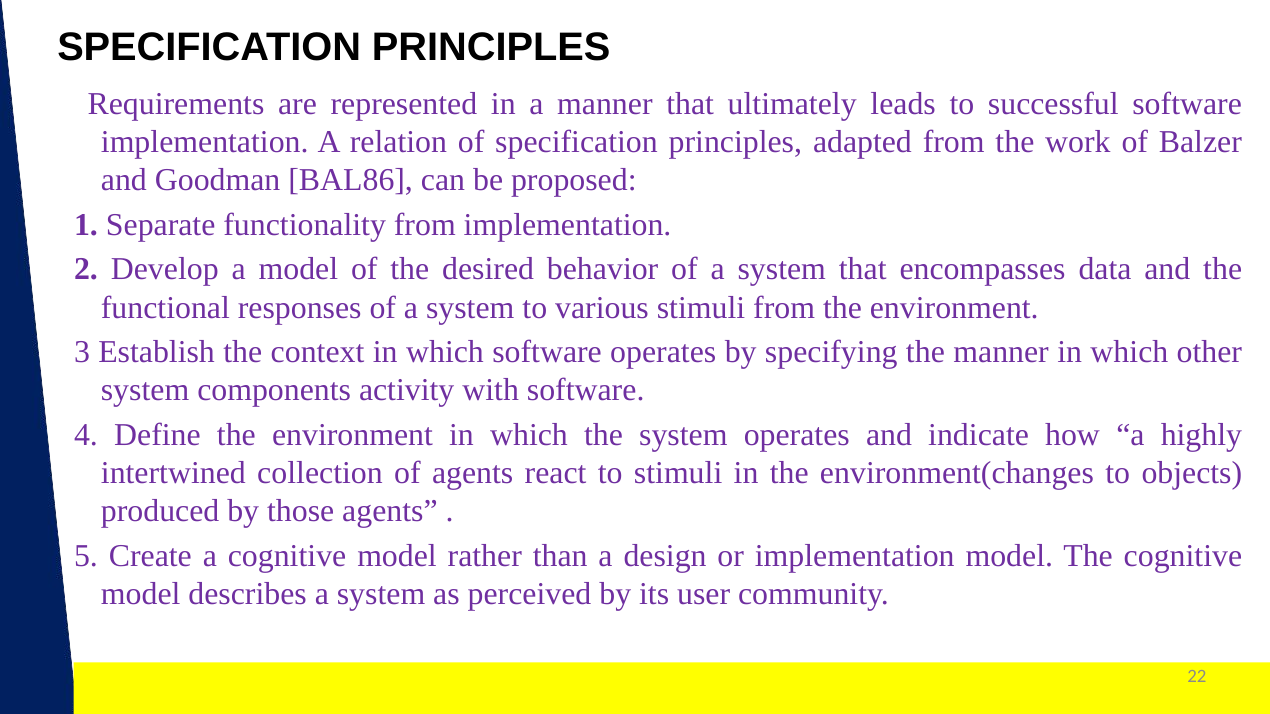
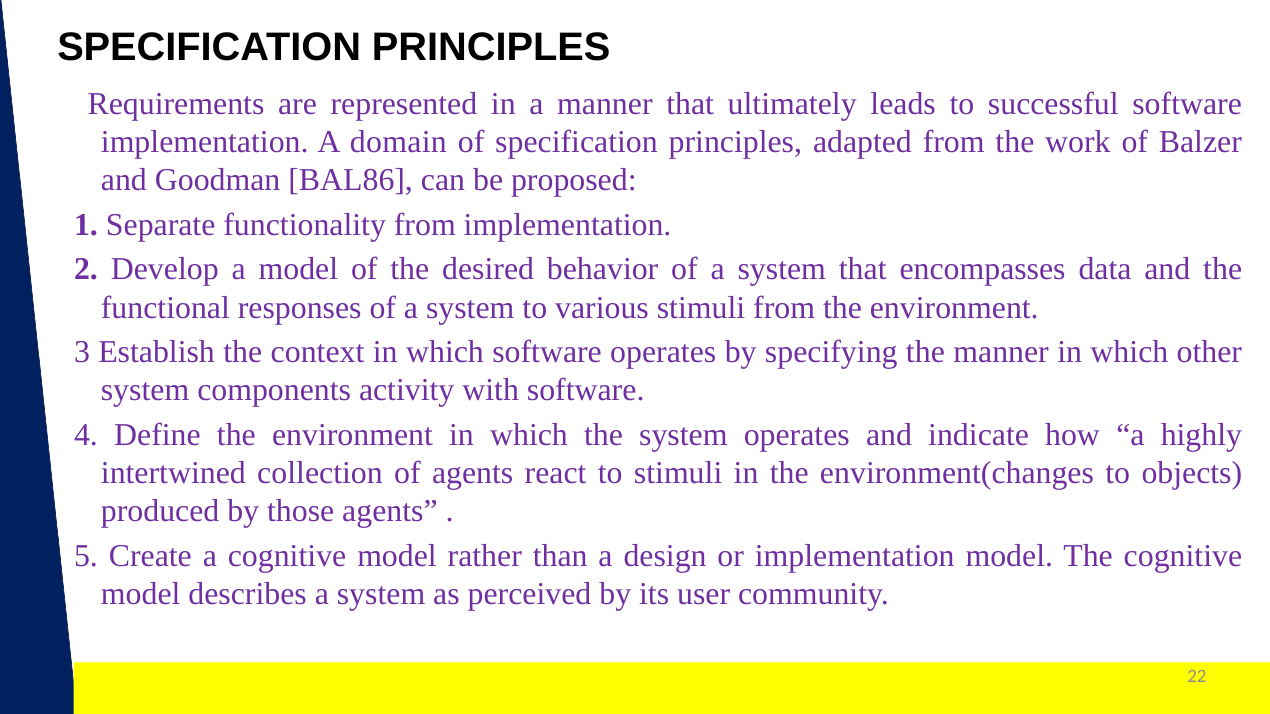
relation: relation -> domain (398, 142)
